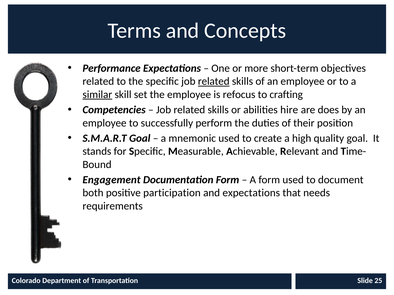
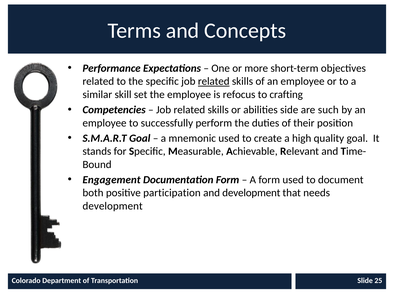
similar underline: present -> none (97, 95)
hire: hire -> side (289, 110)
does: does -> such (328, 110)
and expectations: expectations -> development (251, 193)
requirements: requirements -> development (113, 206)
